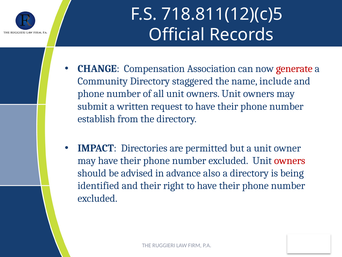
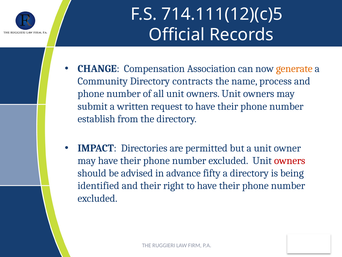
718.811(12)(c)5: 718.811(12)(c)5 -> 714.111(12)(c)5 (222, 14)
generate colour: red -> orange (294, 69)
staggered: staggered -> contracts (193, 81)
include: include -> process (276, 81)
also: also -> fifty (212, 173)
